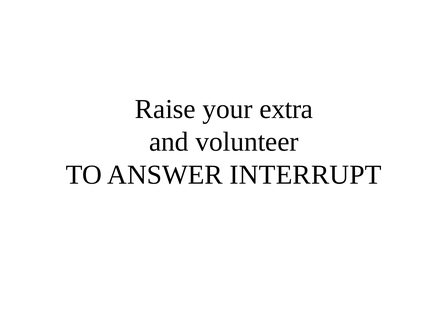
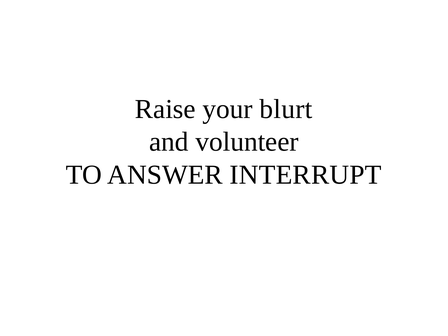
extra: extra -> blurt (286, 109)
